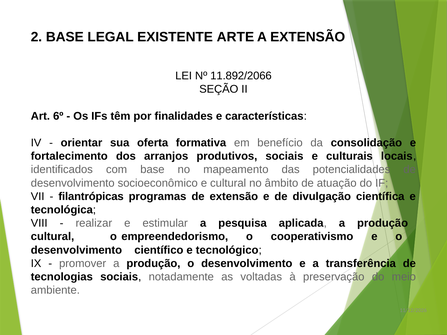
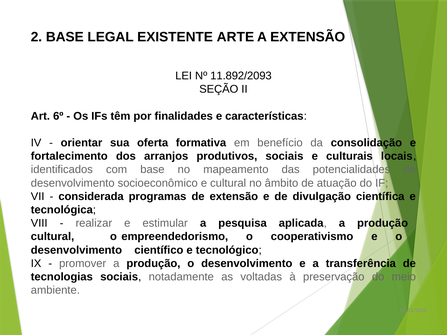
11.892/2066: 11.892/2066 -> 11.892/2093 (241, 76)
filantrópicas: filantrópicas -> considerada (91, 197)
